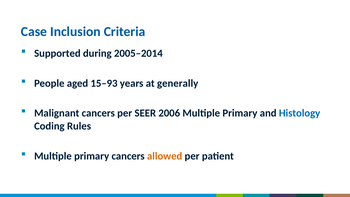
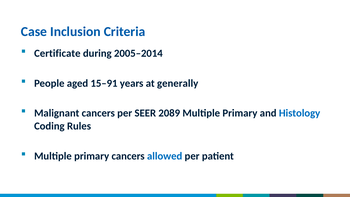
Supported: Supported -> Certificate (57, 53)
15–93: 15–93 -> 15–91 (104, 83)
2006: 2006 -> 2089 (169, 113)
allowed colour: orange -> blue (165, 156)
